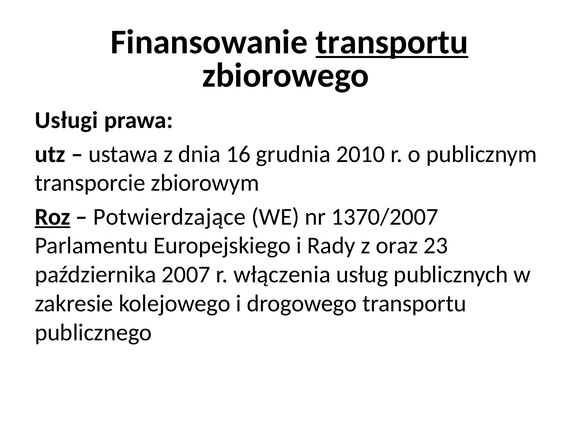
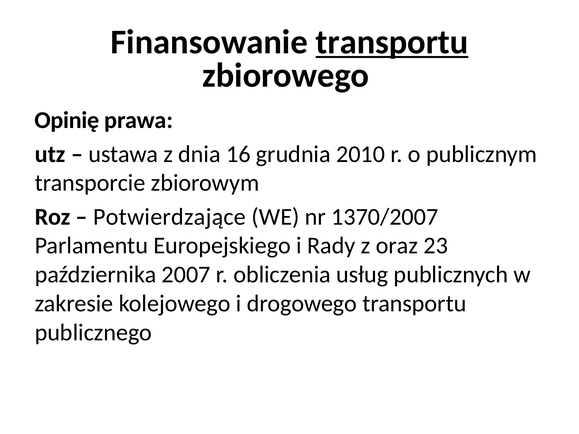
Usługi: Usługi -> Opinię (67, 120)
Roz underline: present -> none (53, 217)
włączenia: włączenia -> obliczenia (282, 275)
